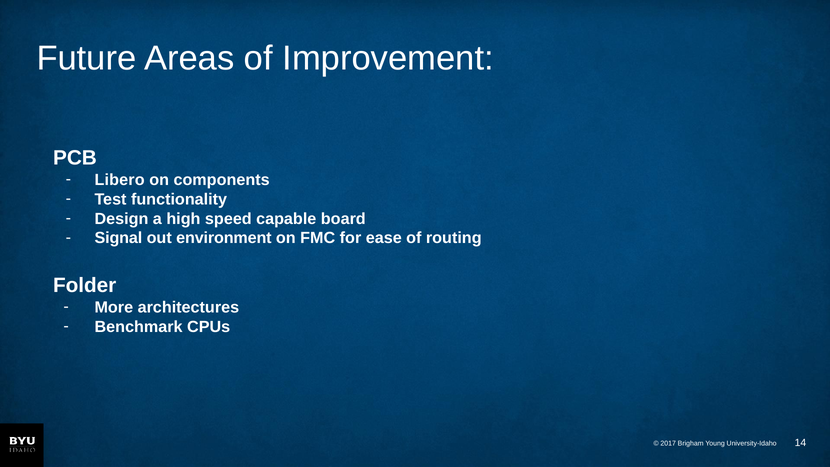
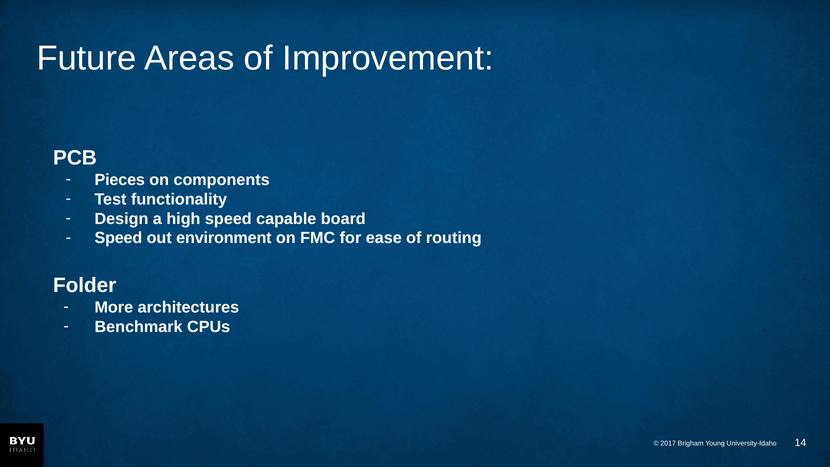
Libero: Libero -> Pieces (120, 180)
Signal: Signal -> Speed (118, 238)
